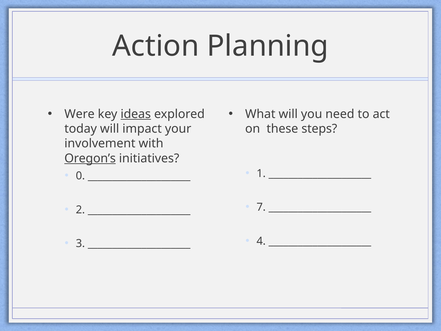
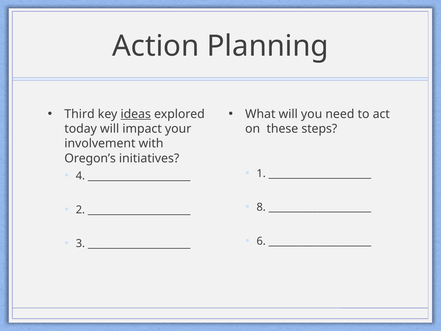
Were: Were -> Third (79, 114)
Oregon’s underline: present -> none (90, 158)
0: 0 -> 4 (80, 176)
7: 7 -> 8 (261, 207)
4: 4 -> 6 (261, 241)
